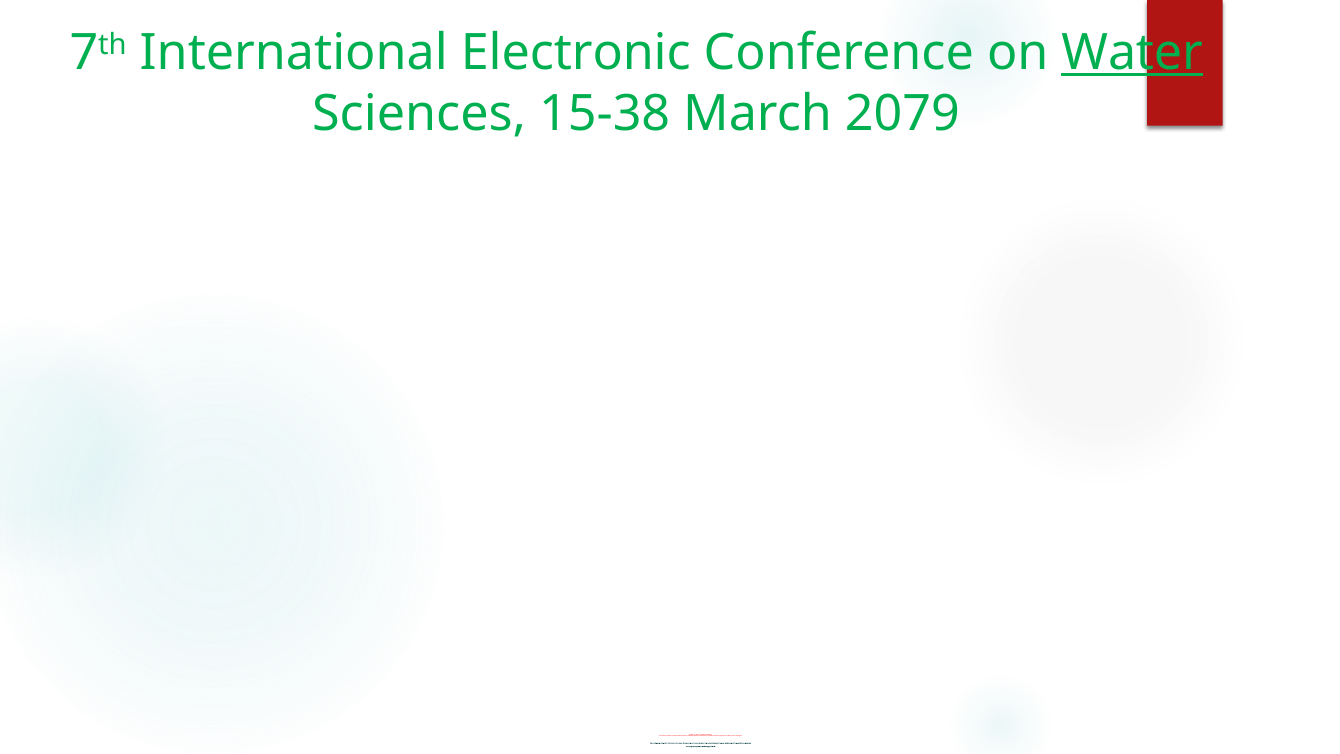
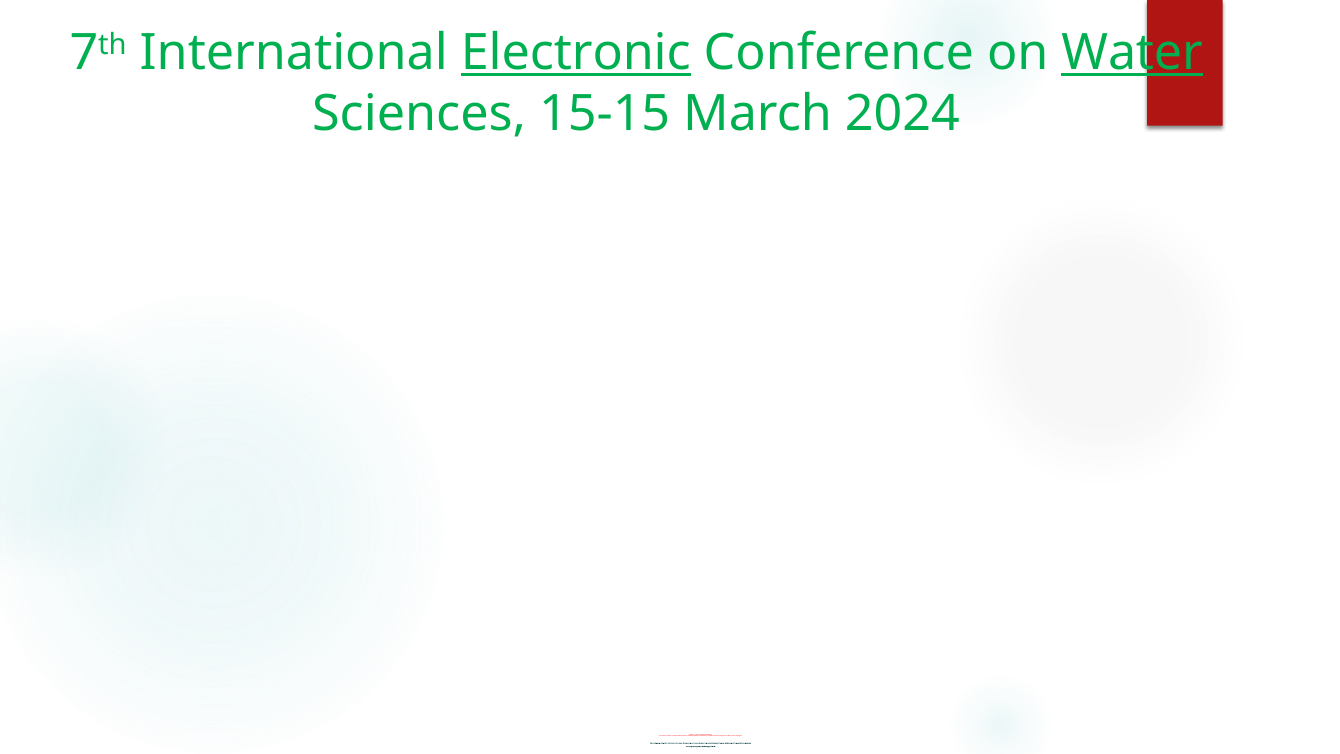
Electronic underline: none -> present (576, 53)
15-38: 15-38 -> 15-15 (605, 114)
2079: 2079 -> 2024 (902, 114)
